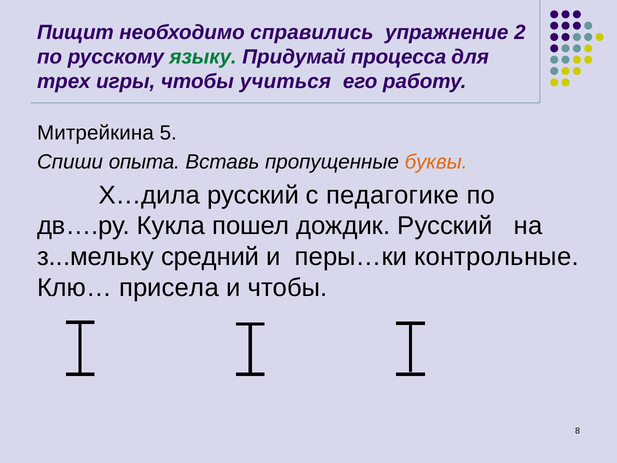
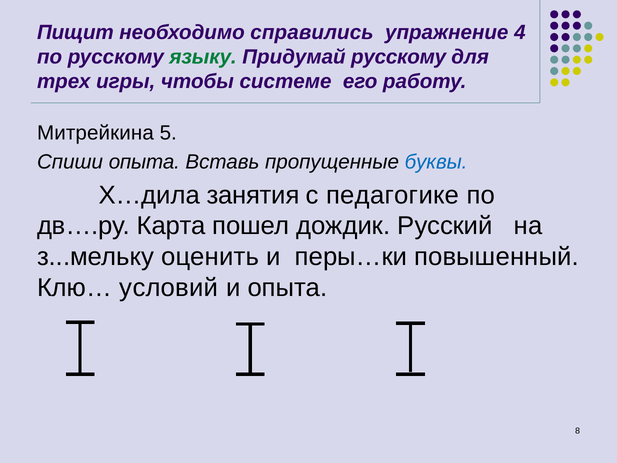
2: 2 -> 4 (520, 32)
Придумай процесса: процесса -> русскому (399, 57)
учиться: учиться -> системе (285, 82)
буквы colour: orange -> blue (436, 162)
Х…дила русский: русский -> занятия (253, 195)
Кукла: Кукла -> Карта (171, 226)
средний: средний -> оценить (210, 257)
контрольные: контрольные -> повышенный (496, 257)
присела: присела -> условий (169, 287)
и чтобы: чтобы -> опыта (288, 287)
